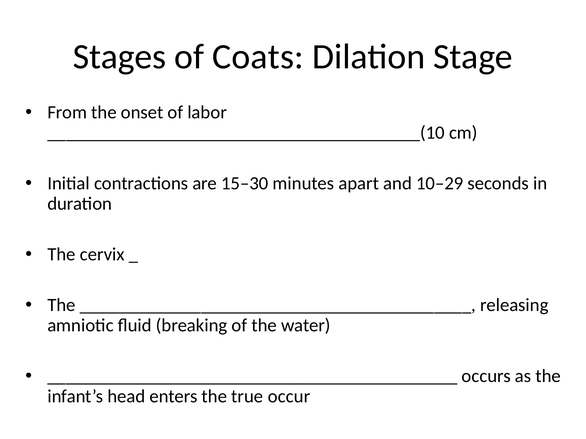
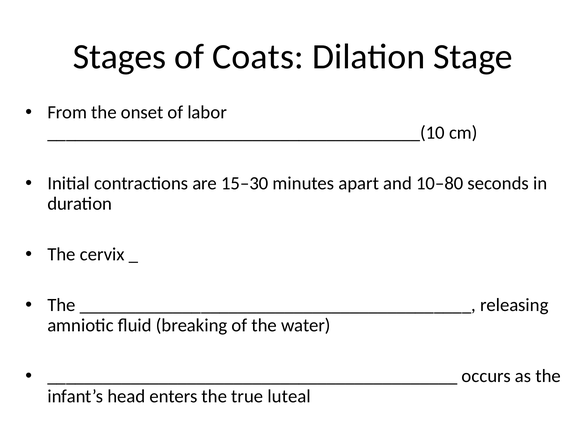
10–29: 10–29 -> 10–80 (440, 184)
occur: occur -> luteal (289, 397)
